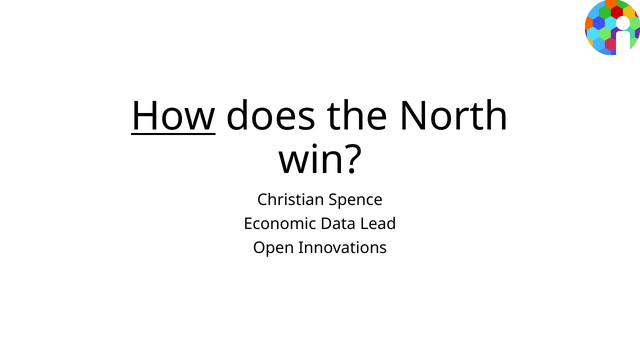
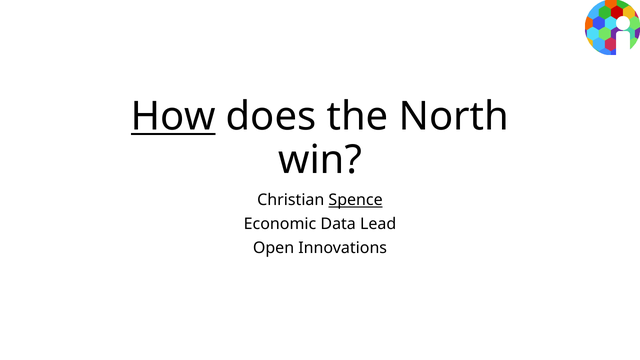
Spence underline: none -> present (356, 200)
